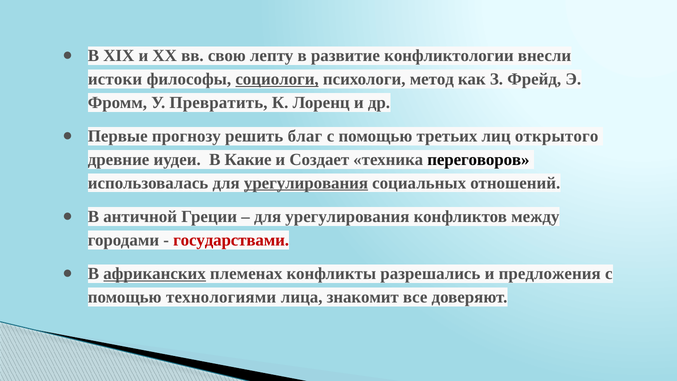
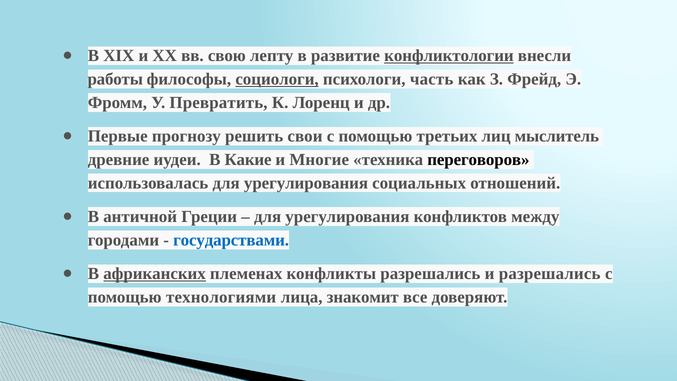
конфликтологии underline: none -> present (449, 56)
истоки: истоки -> работы (115, 79)
метод: метод -> часть (432, 79)
благ: благ -> свои (305, 136)
открытого: открытого -> мыслитель (557, 136)
Создает: Создает -> Многие (319, 160)
урегулирования underline: present -> none (306, 183)
государствами colour: red -> blue (231, 240)
и предложения: предложения -> разрешались (550, 274)
